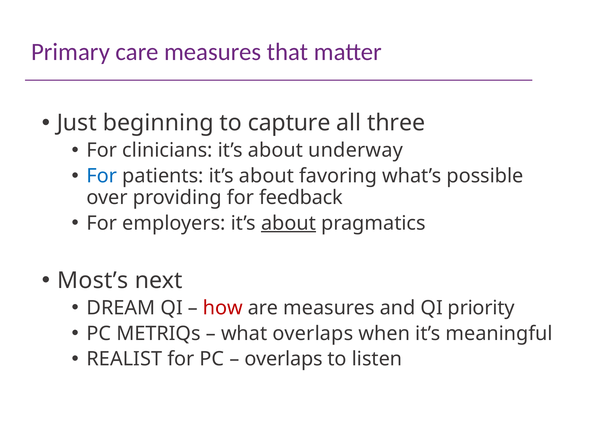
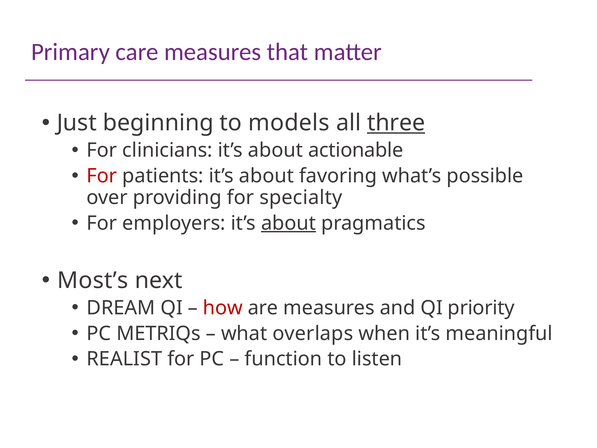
capture: capture -> models (289, 123)
three underline: none -> present (396, 123)
underway: underway -> actionable (356, 150)
For colour: blue -> red (102, 176)
feedback: feedback -> specialty (301, 197)
overlaps: overlaps -> function (283, 359)
